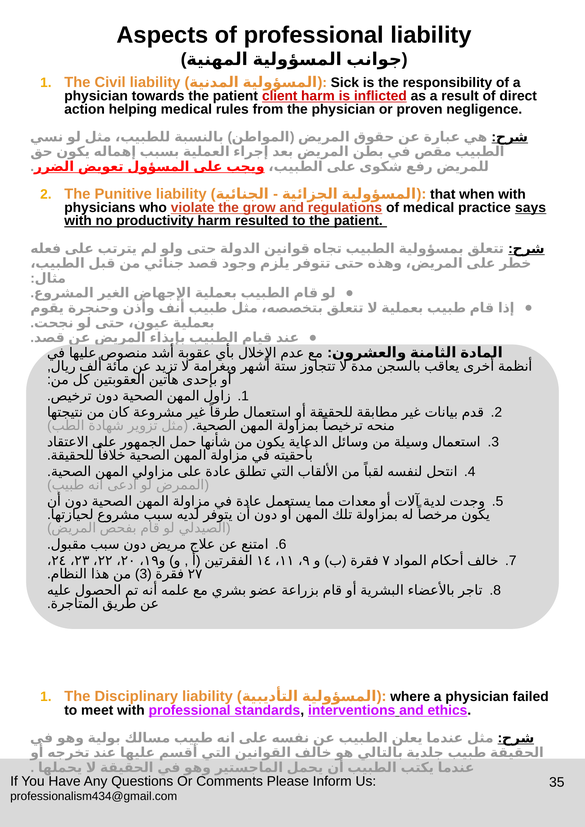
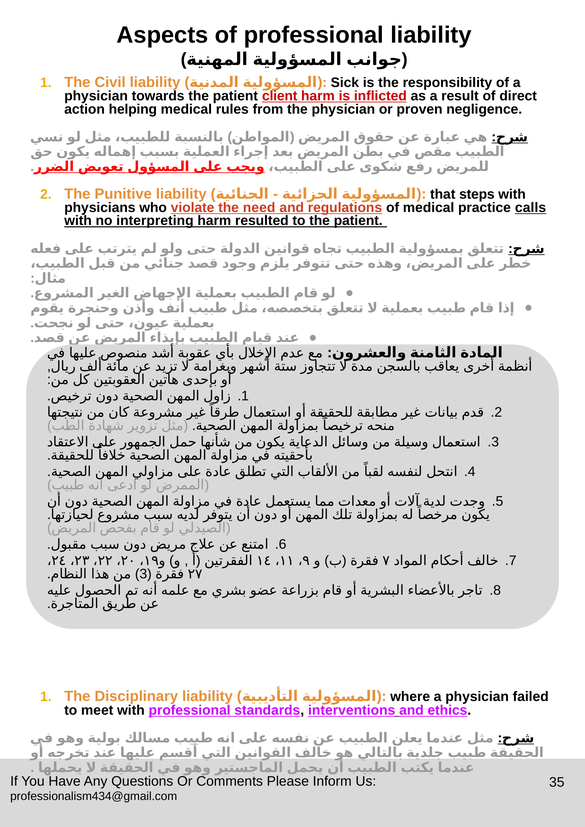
when: when -> steps (477, 194)
grow: grow -> need (259, 208)
says: says -> calls (531, 208)
productivity: productivity -> interpreting (155, 221)
